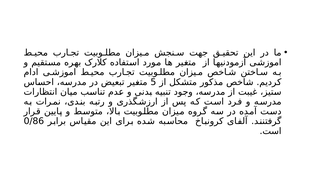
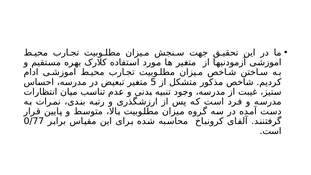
0/86: 0/86 -> 0/77 (34, 121)
